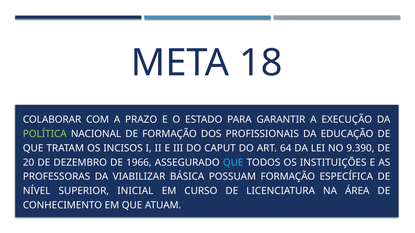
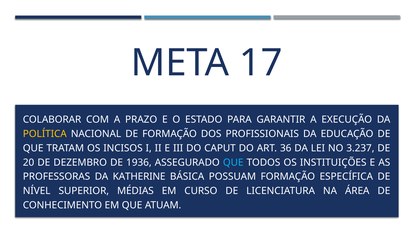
18: 18 -> 17 (261, 63)
POLÍTICA colour: light green -> yellow (45, 134)
64: 64 -> 36 (286, 148)
9.390: 9.390 -> 3.237 (360, 148)
1966: 1966 -> 1936 (139, 163)
VIABILIZAR: VIABILIZAR -> KATHERINE (139, 177)
INICIAL: INICIAL -> MÉDIAS (135, 191)
